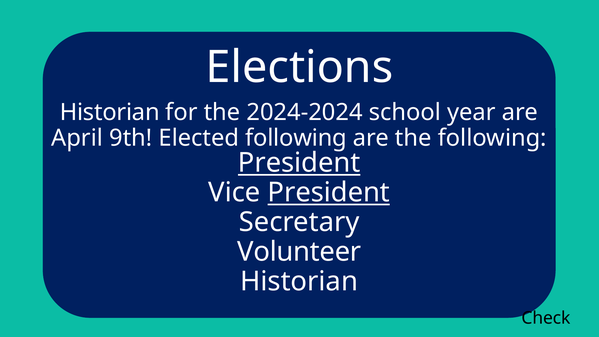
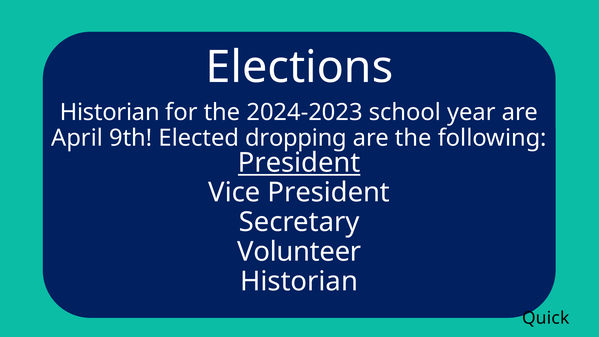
2024-2024: 2024-2024 -> 2024-2023 (305, 112)
Elected following: following -> dropping (296, 138)
President underline: present -> none (329, 193)
Check: Check -> Quick (546, 318)
